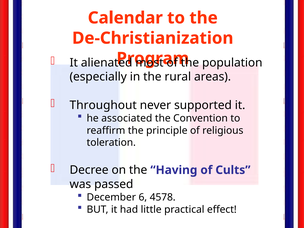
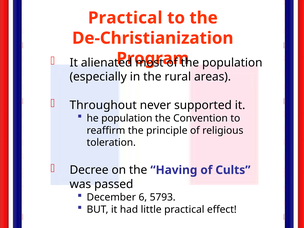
Calendar: Calendar -> Practical (125, 18)
he associated: associated -> population (127, 118)
4578: 4578 -> 5793 (163, 197)
